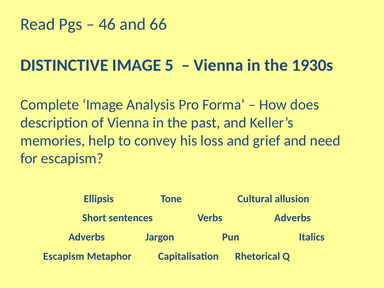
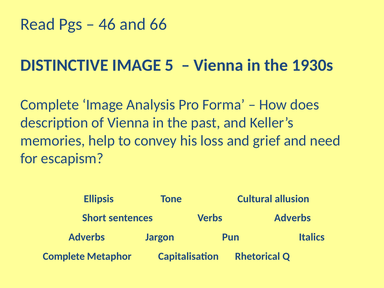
Escapism: Escapism -> Complete (64, 256)
